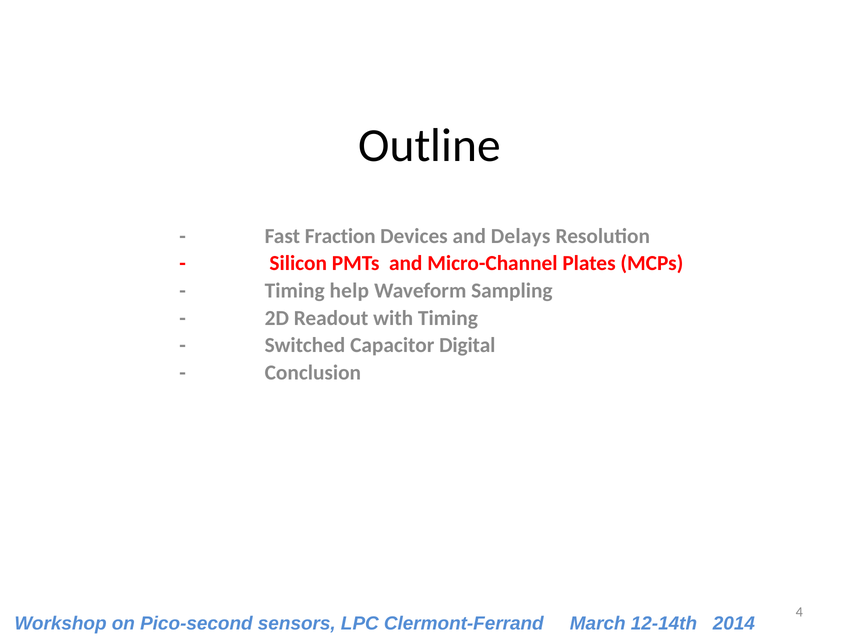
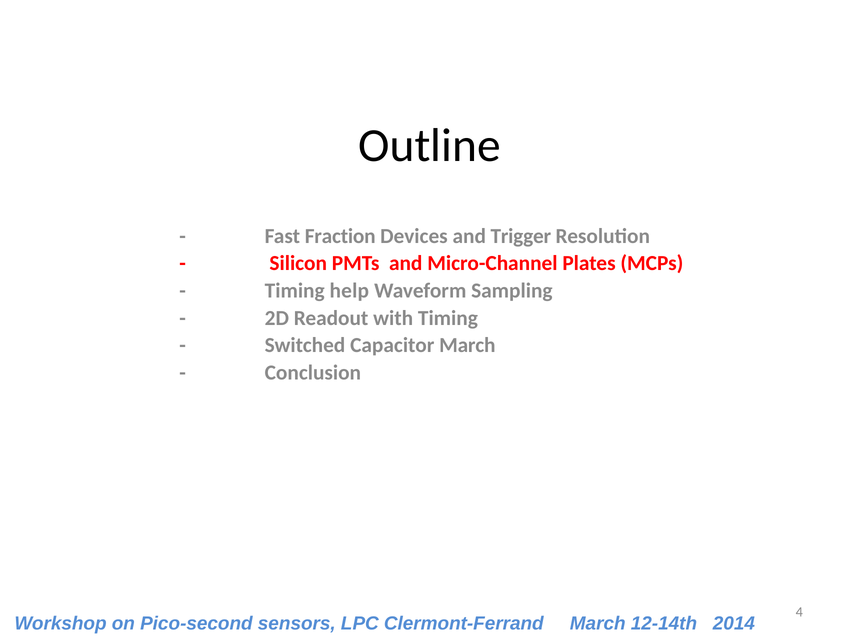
Delays: Delays -> Trigger (521, 236)
Capacitor Digital: Digital -> March (467, 345)
